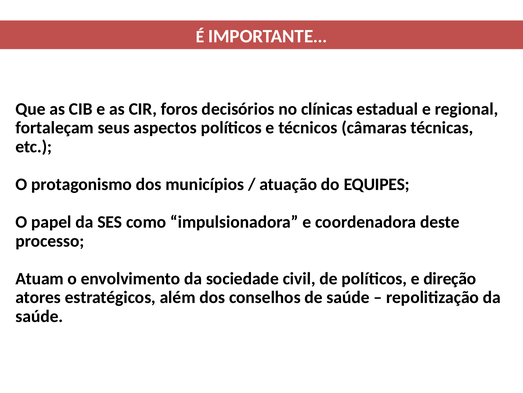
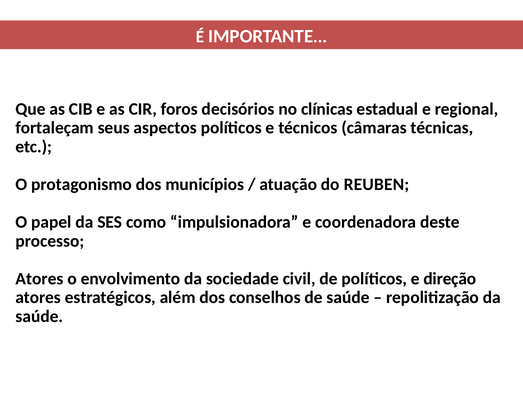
EQUIPES: EQUIPES -> REUBEN (377, 184)
Atuam: Atuam -> Atores (39, 278)
